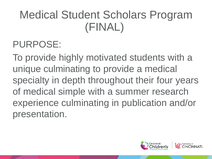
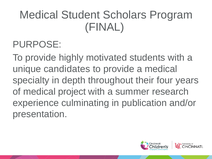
unique culminating: culminating -> candidates (67, 69)
simple: simple -> project (72, 92)
